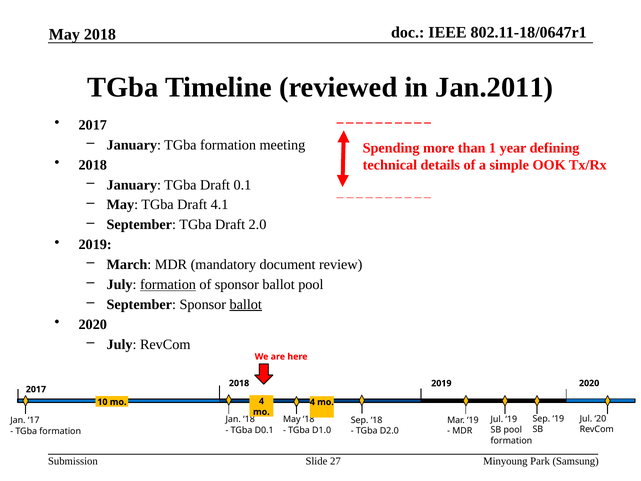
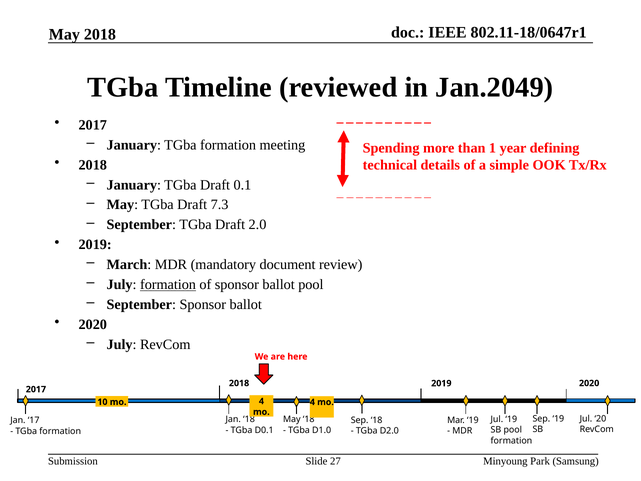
Jan.2011: Jan.2011 -> Jan.2049 (494, 87)
4.1: 4.1 -> 7.3 (220, 205)
ballot underline: present -> none (246, 304)
